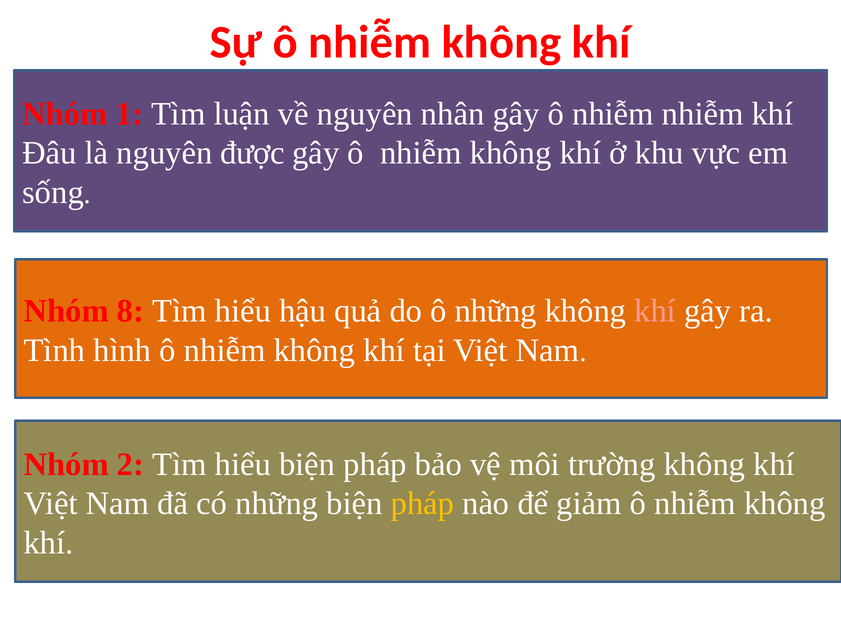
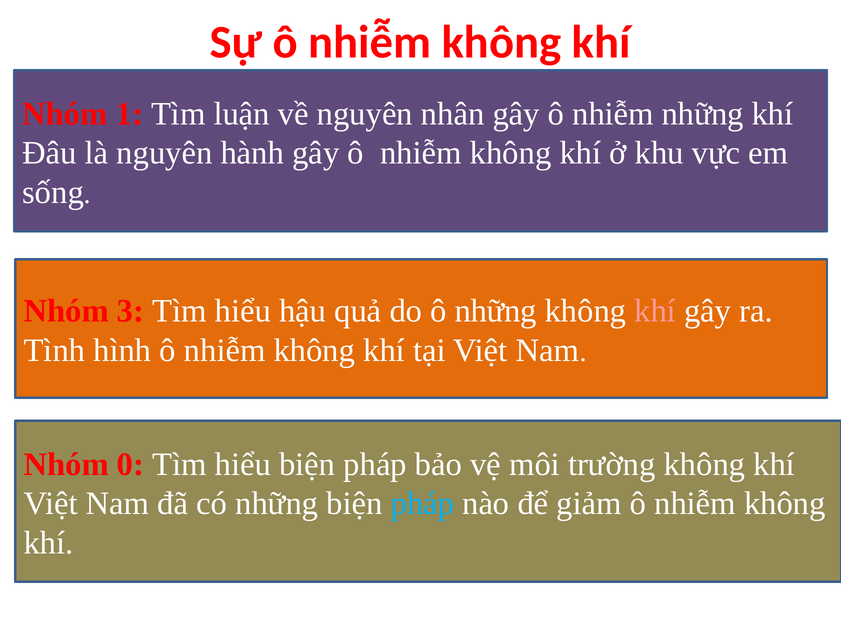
nhiễm nhiễm: nhiễm -> những (703, 114)
được: được -> hành (252, 153)
8: 8 -> 3 (131, 311)
2: 2 -> 0 (131, 464)
pháp colour: yellow -> light blue (422, 503)
